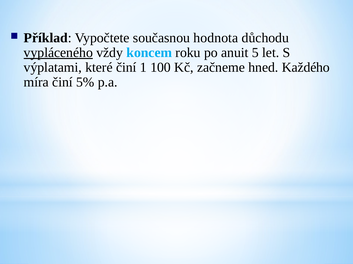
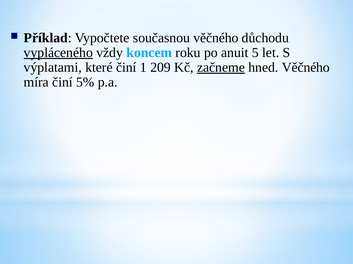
současnou hodnota: hodnota -> věčného (216, 38)
100: 100 -> 209 (161, 68)
začneme underline: none -> present (221, 68)
hned Každého: Každého -> Věčného (306, 68)
